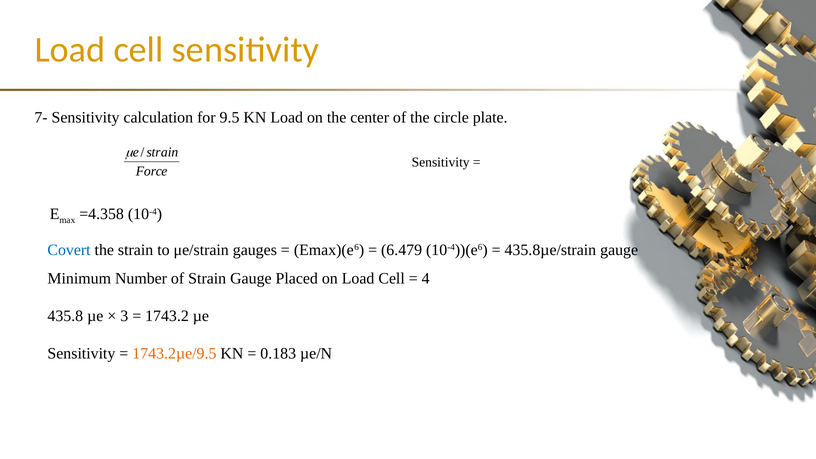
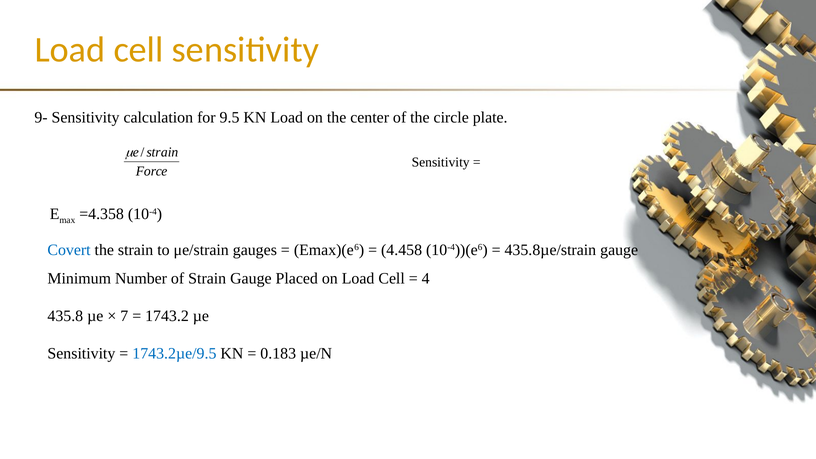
7-: 7- -> 9- (41, 117)
6.479: 6.479 -> 4.458 (402, 250)
3: 3 -> 7 (124, 316)
1743.2µe/9.5 colour: orange -> blue (174, 354)
